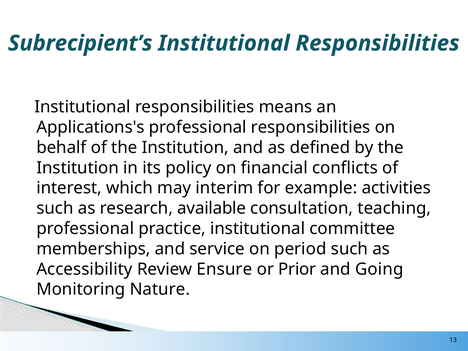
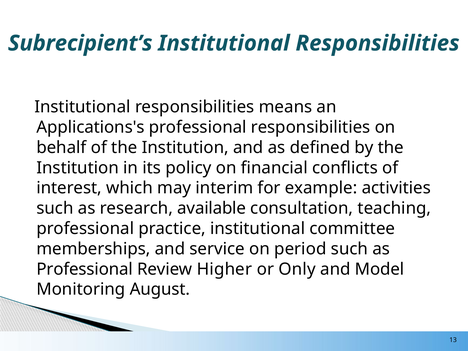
Accessibility: Accessibility -> Professional (85, 269)
Ensure: Ensure -> Higher (224, 269)
Prior: Prior -> Only (297, 269)
Going: Going -> Model (379, 269)
Nature: Nature -> August (160, 289)
